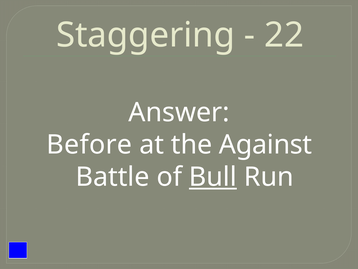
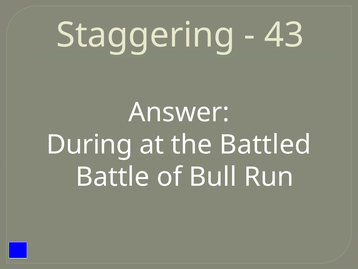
22: 22 -> 43 (284, 35)
Before: Before -> During (90, 144)
Against: Against -> Battled (265, 144)
Bull underline: present -> none (213, 177)
